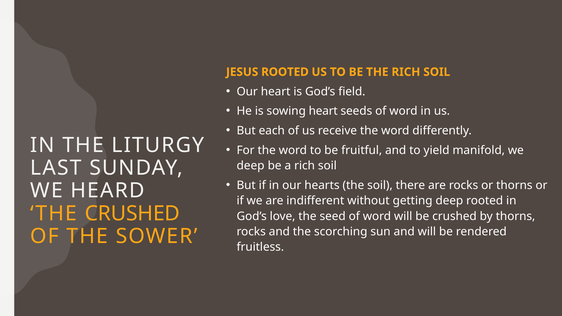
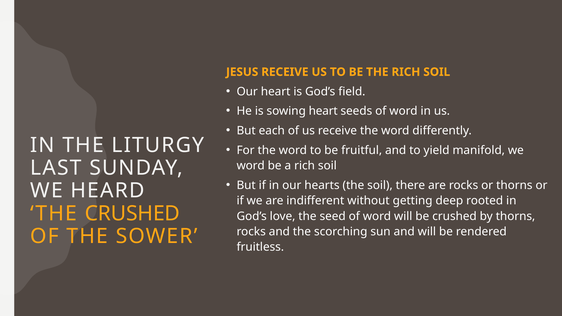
JESUS ROOTED: ROOTED -> RECEIVE (285, 72)
deep: deep -> word (251, 166)
